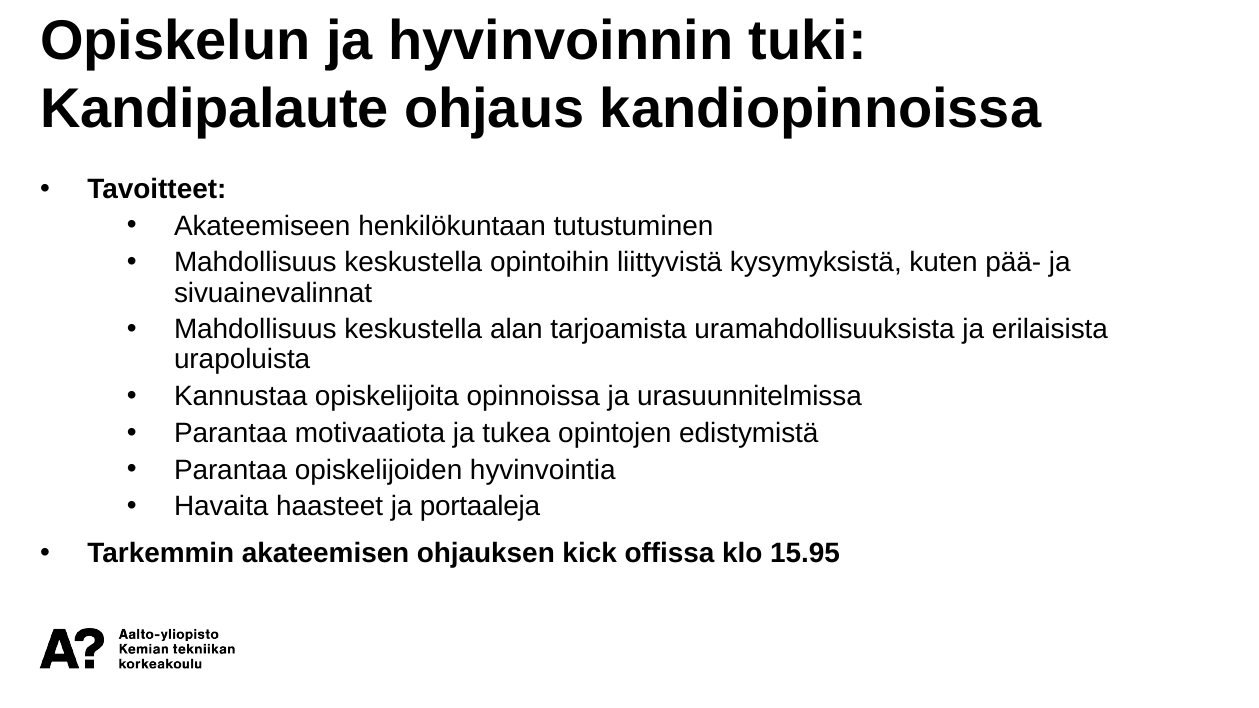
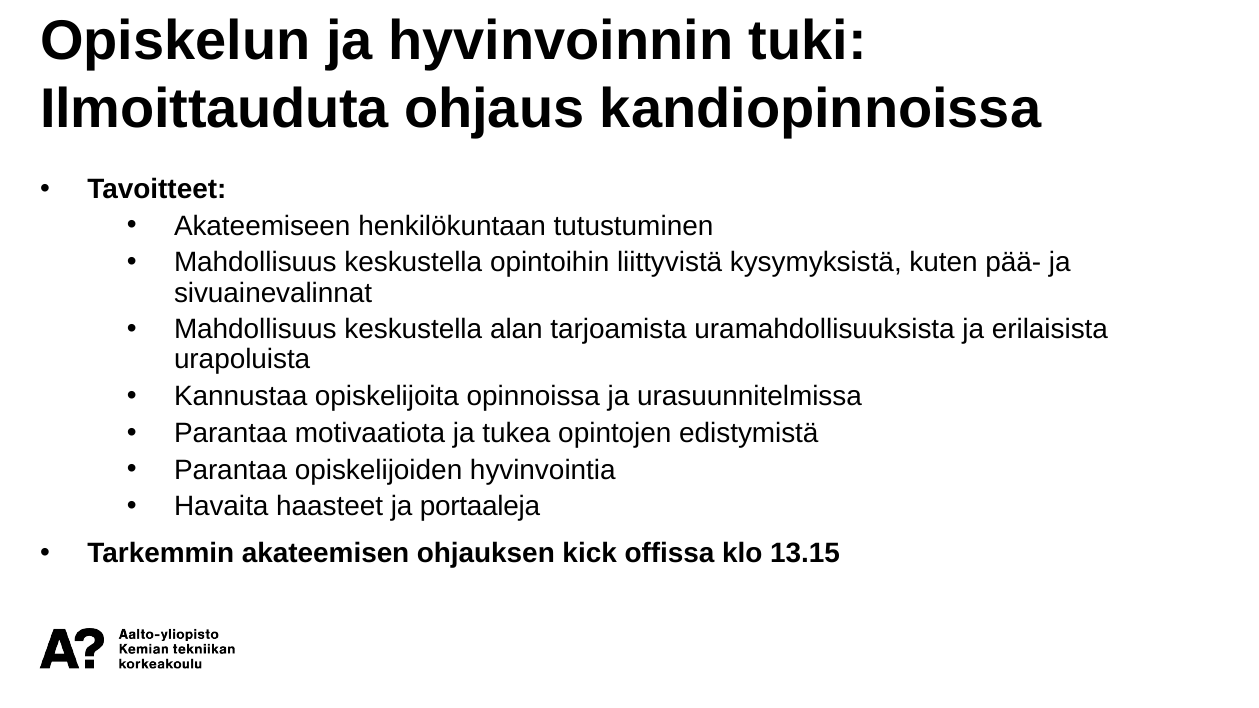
Kandipalaute: Kandipalaute -> Ilmoittauduta (214, 109)
15.95: 15.95 -> 13.15 (805, 554)
